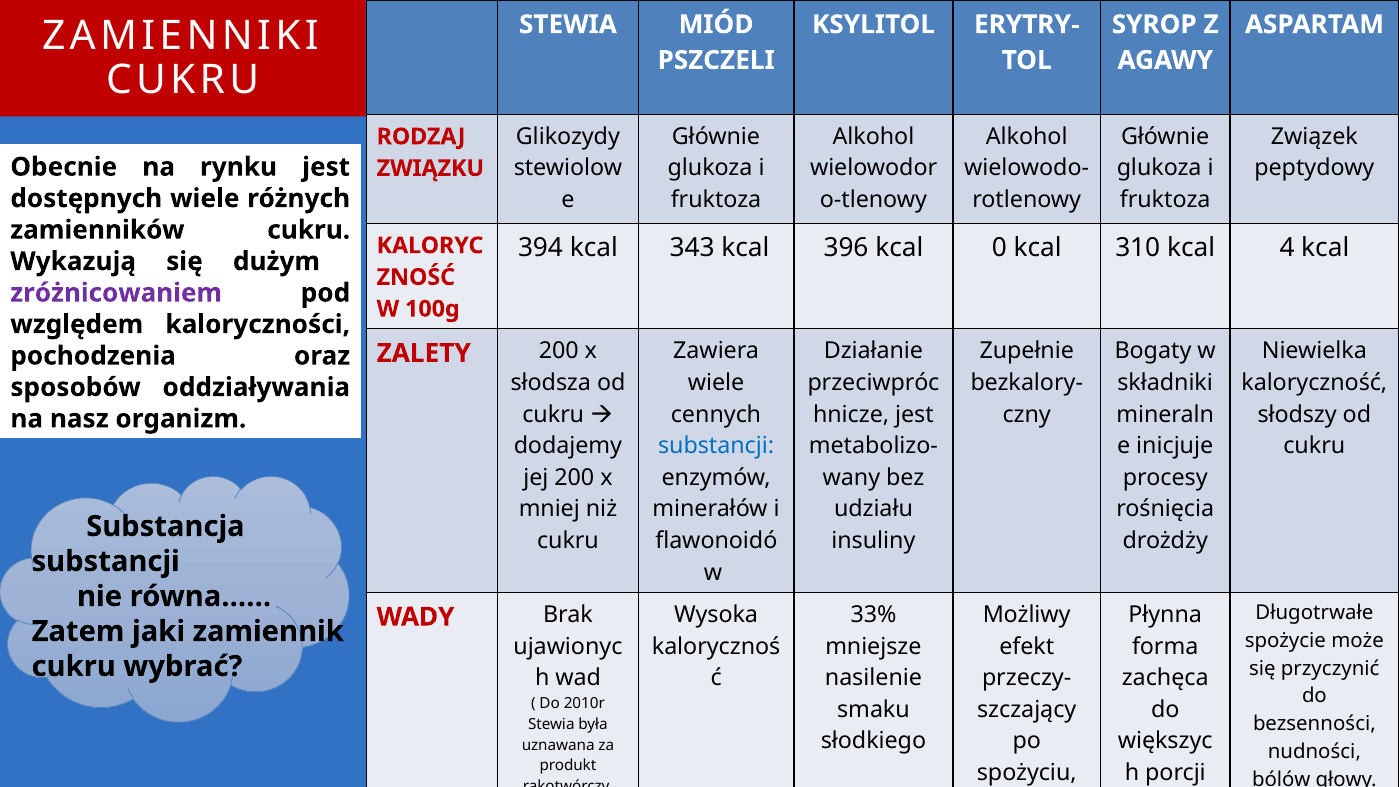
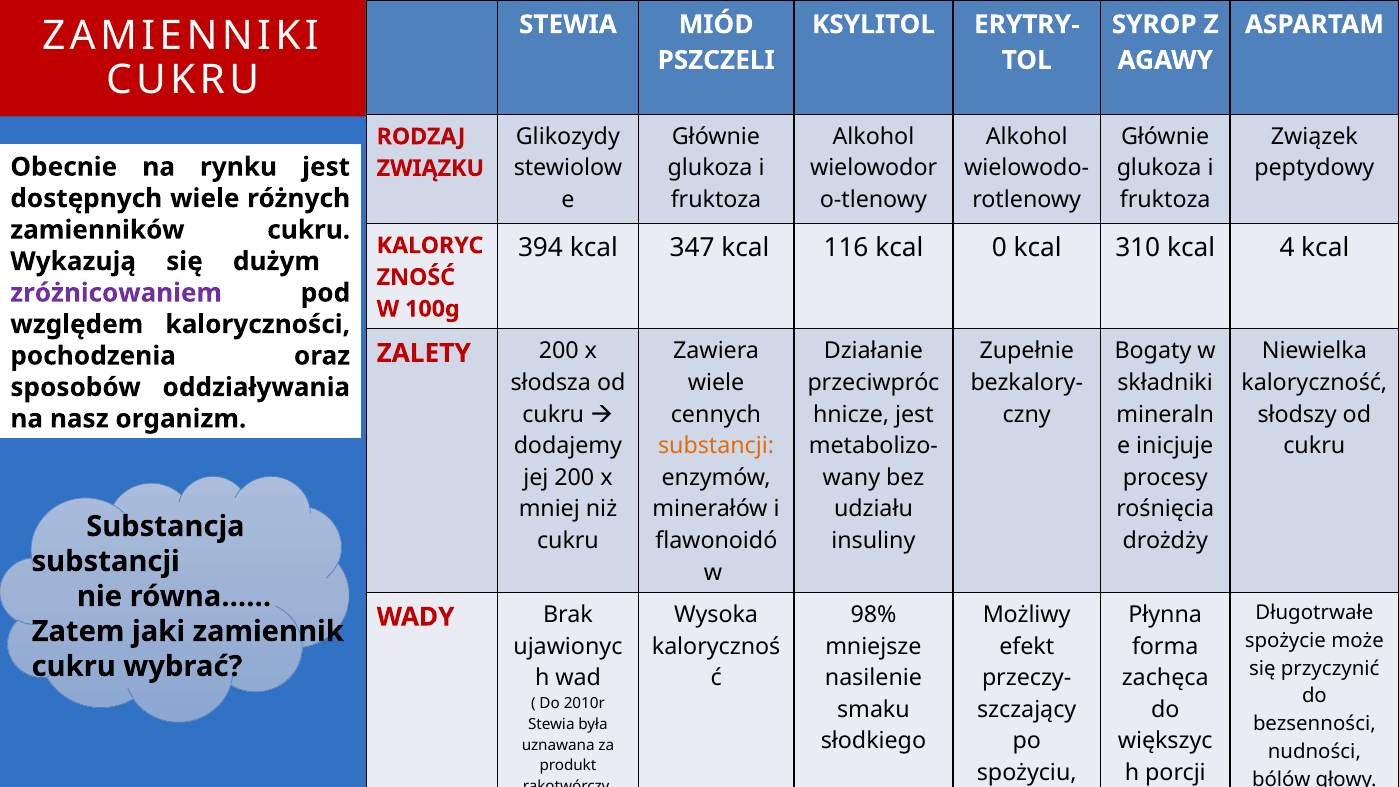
343: 343 -> 347 (692, 248)
396: 396 -> 116 (846, 248)
substancji colour: blue -> orange (716, 446)
33%: 33% -> 98% (874, 615)
